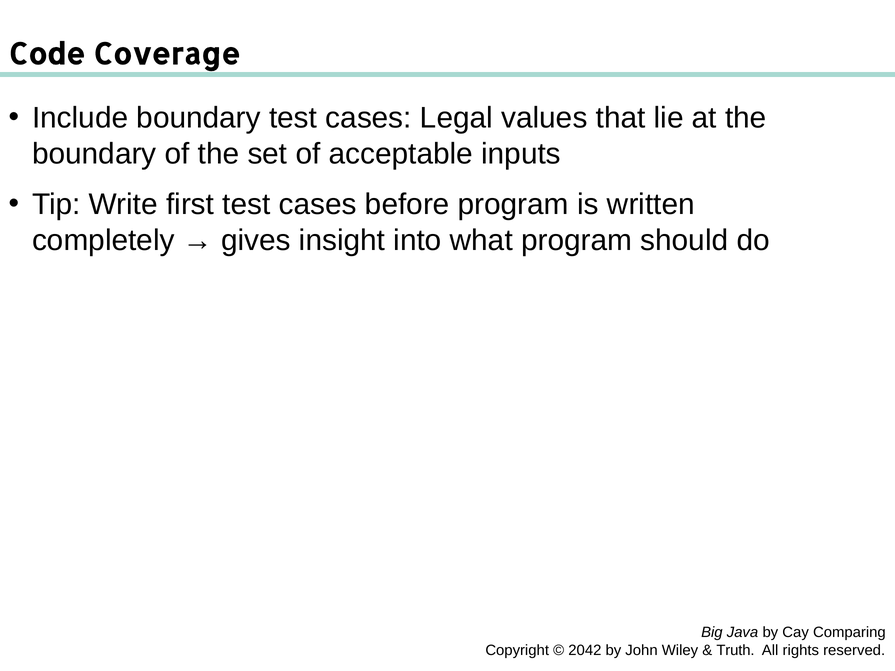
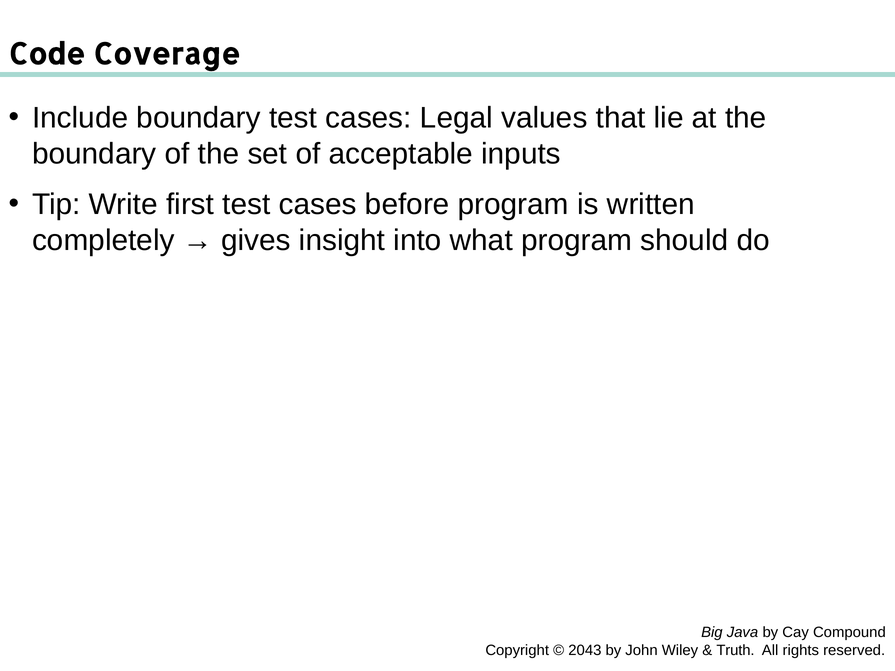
Comparing: Comparing -> Compound (849, 633)
2042: 2042 -> 2043 (585, 650)
